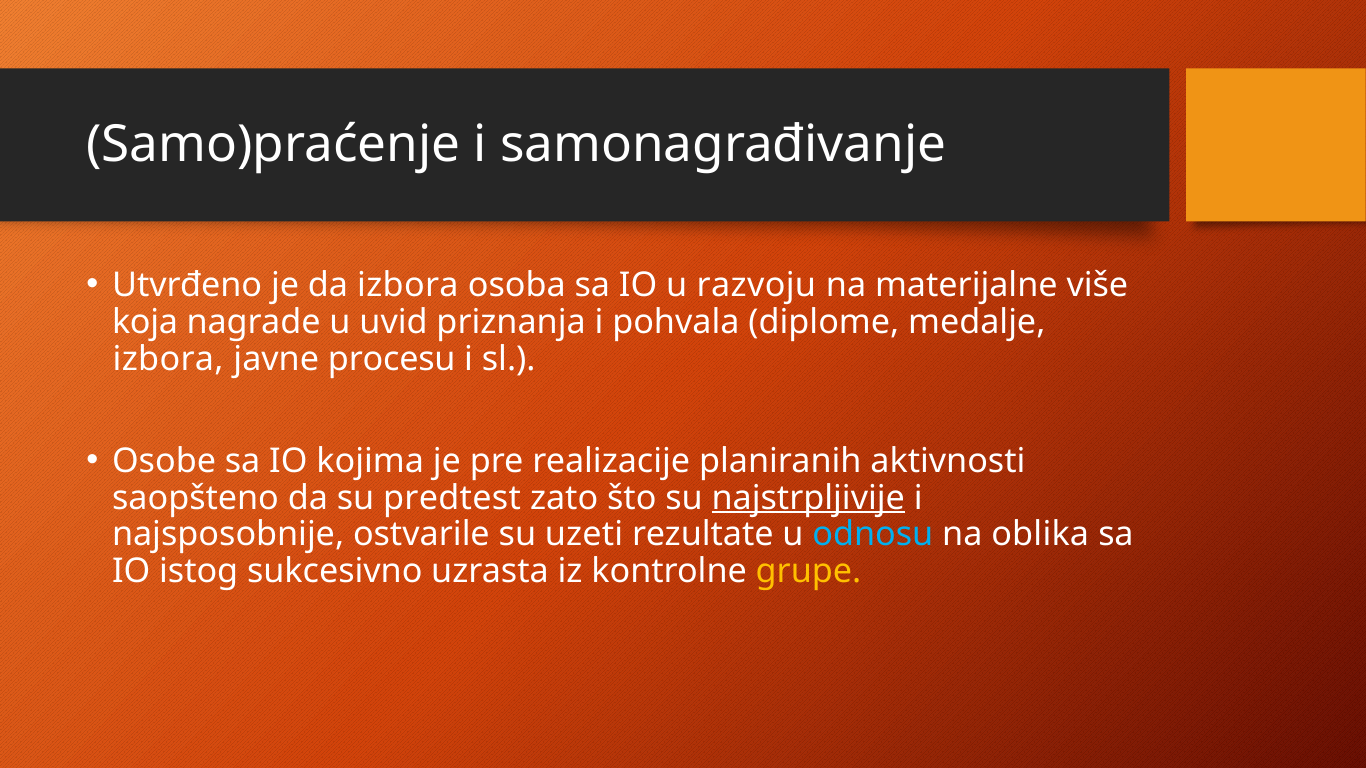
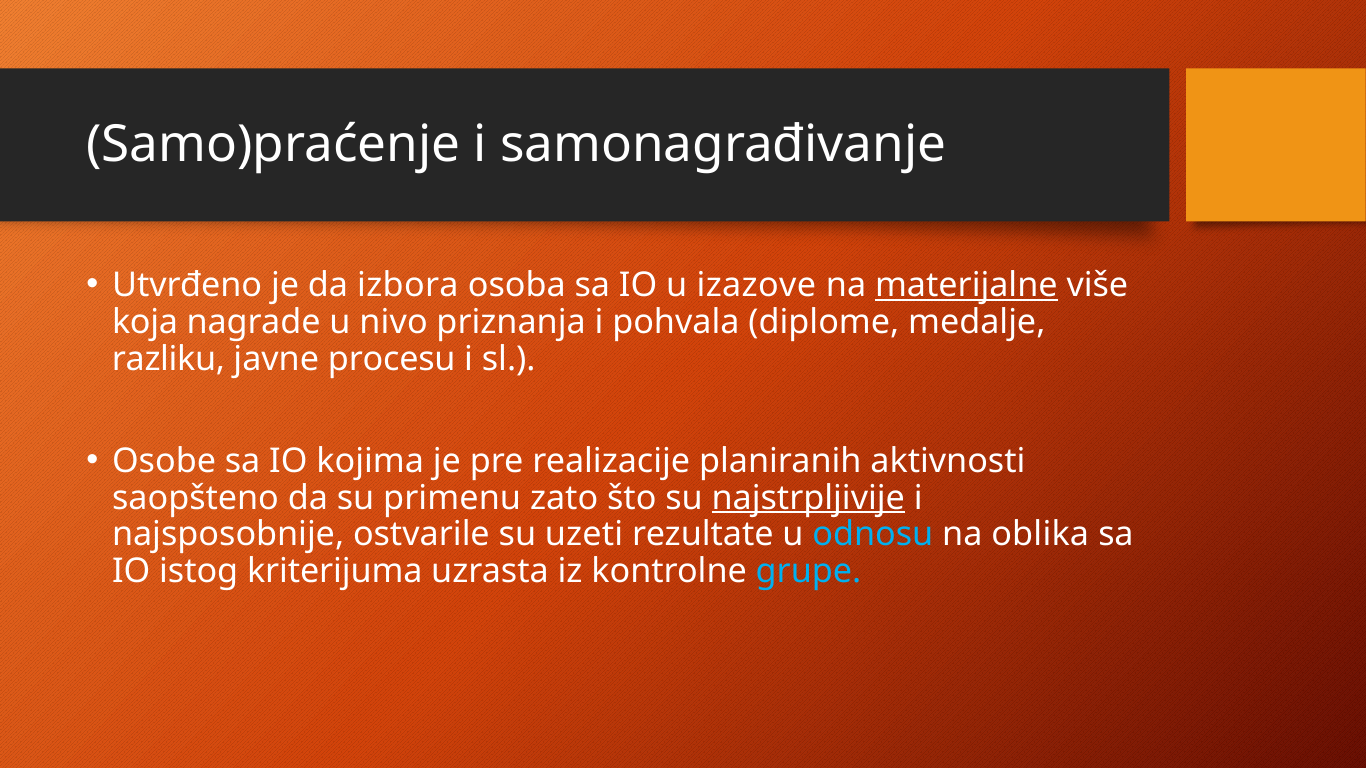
razvoju: razvoju -> izazove (756, 285)
materijalne underline: none -> present (966, 285)
uvid: uvid -> nivo (394, 322)
izbora: izbora -> razliku (168, 359)
predtest: predtest -> primenu (452, 498)
sukcesivno: sukcesivno -> kriterijuma (335, 572)
grupe colour: yellow -> light blue (809, 572)
